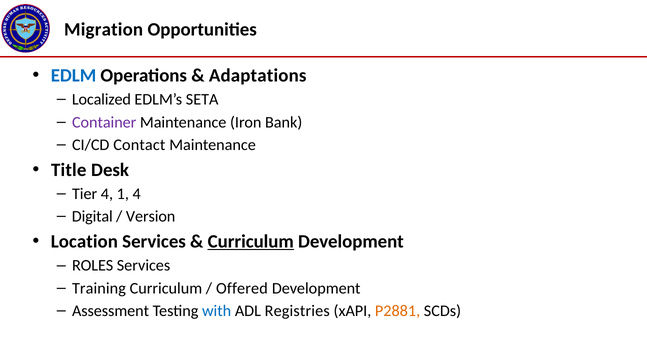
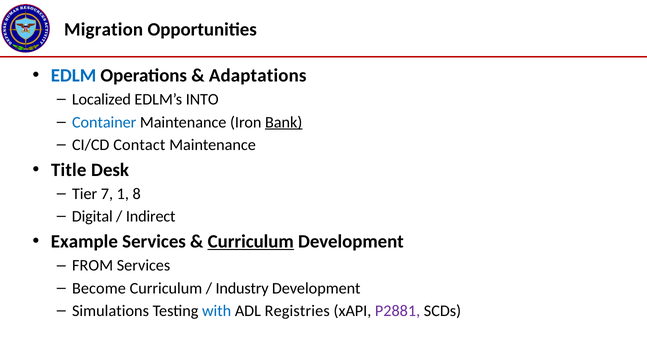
SETA: SETA -> INTO (202, 100)
Container colour: purple -> blue (104, 122)
Bank underline: none -> present (284, 122)
Tier 4: 4 -> 7 (107, 194)
1 4: 4 -> 8 (137, 194)
Version: Version -> Indirect (151, 216)
Location: Location -> Example (84, 241)
ROLES: ROLES -> FROM (93, 266)
Training: Training -> Become (99, 288)
Offered: Offered -> Industry (242, 288)
Assessment: Assessment -> Simulations (110, 311)
P2881 colour: orange -> purple (398, 311)
